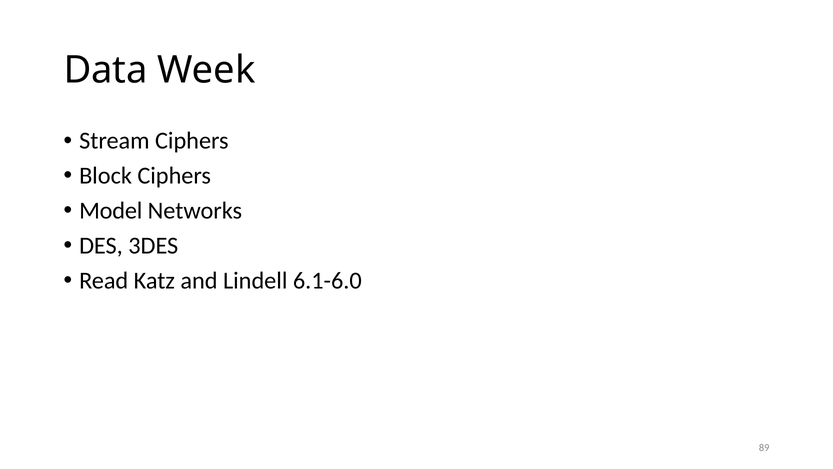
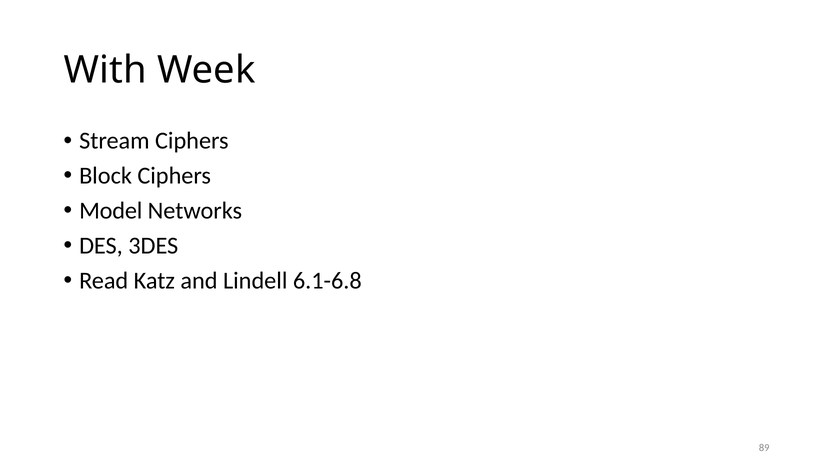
Data: Data -> With (105, 70)
6.1-6.0: 6.1-6.0 -> 6.1-6.8 (327, 281)
